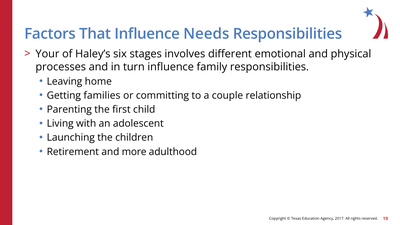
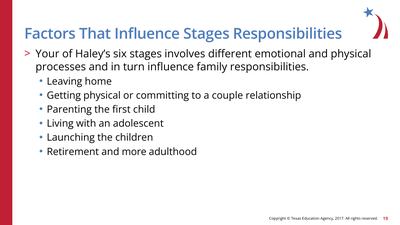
Influence Needs: Needs -> Stages (206, 34)
Getting families: families -> physical (102, 95)
